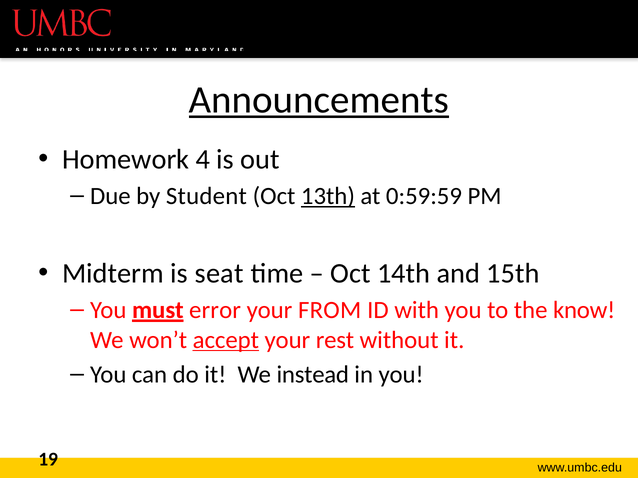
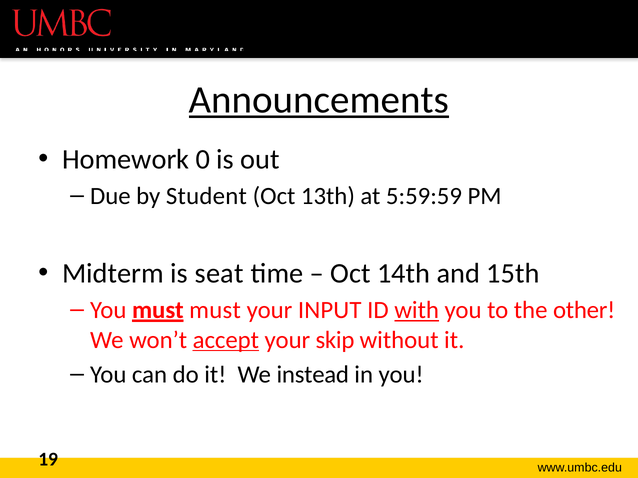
4: 4 -> 0 (203, 160)
13th underline: present -> none (328, 196)
0:59:59: 0:59:59 -> 5:59:59 (424, 196)
must error: error -> must (215, 310)
FROM: FROM -> INPUT (330, 310)
with underline: none -> present (417, 310)
know: know -> other (584, 310)
rest: rest -> skip (335, 340)
